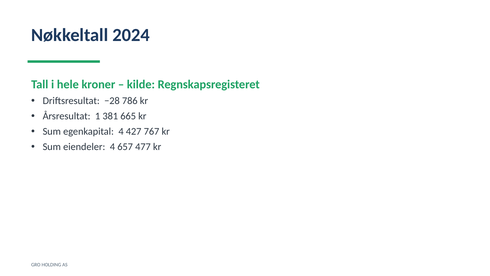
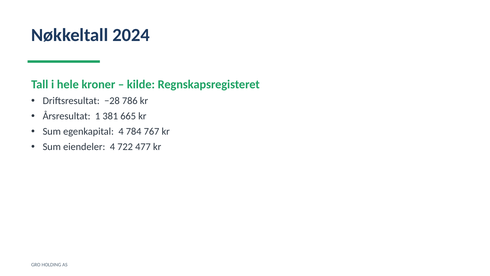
427: 427 -> 784 (134, 131)
657: 657 -> 722 (125, 147)
